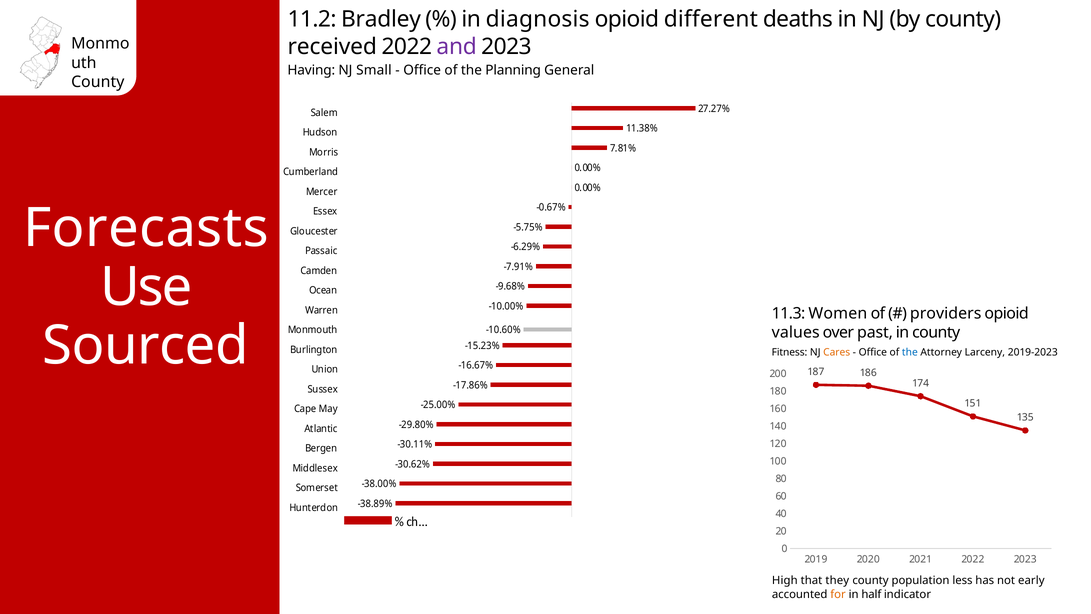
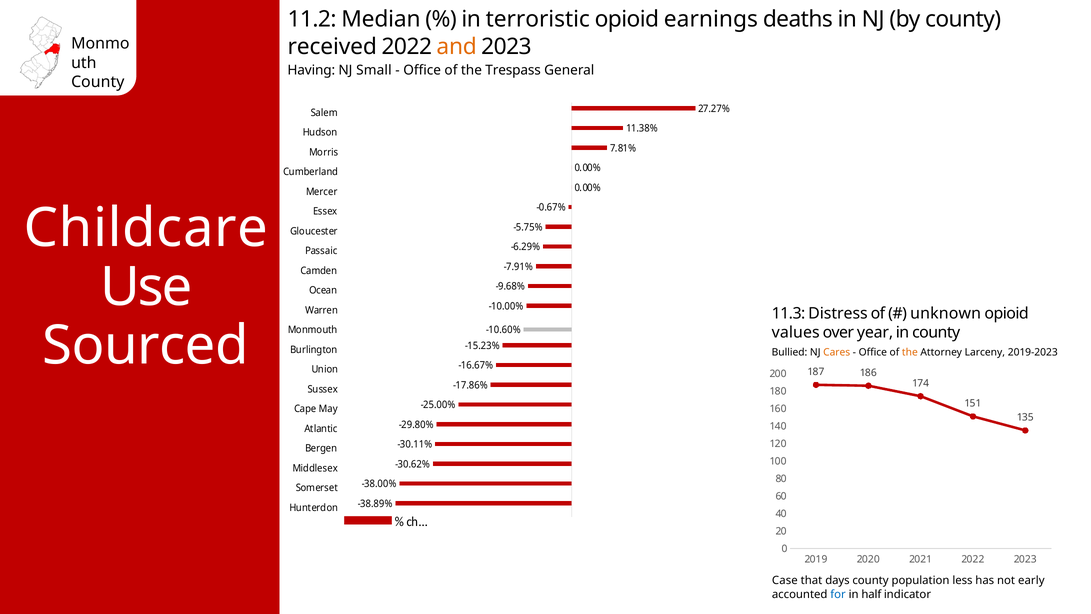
Bradley: Bradley -> Median (381, 19)
diagnosis: diagnosis -> terroristic (538, 19)
different: different -> earnings (711, 19)
and colour: purple -> orange (457, 47)
Planning: Planning -> Trespass (513, 70)
Forecasts: Forecasts -> Childcare (146, 228)
Women: Women -> Distress (838, 313)
providers: providers -> unknown (946, 313)
past: past -> year (875, 332)
Fitness: Fitness -> Bullied (790, 352)
the colour: blue -> orange (910, 352)
High: High -> Case (785, 580)
they: they -> days (837, 580)
for colour: orange -> blue (838, 594)
